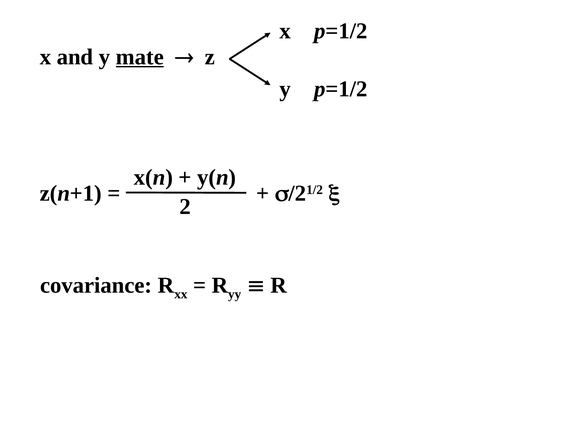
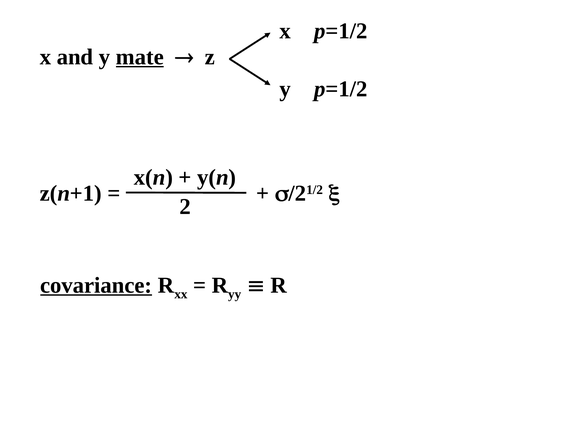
covariance underline: none -> present (96, 285)
